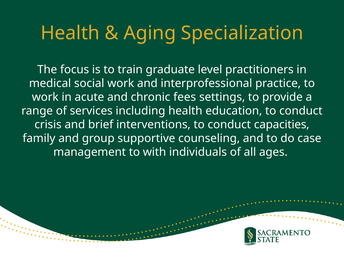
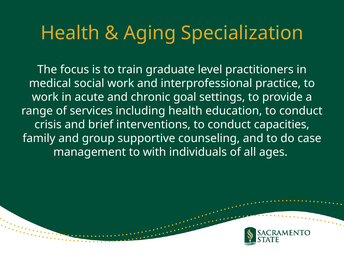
fees: fees -> goal (185, 97)
